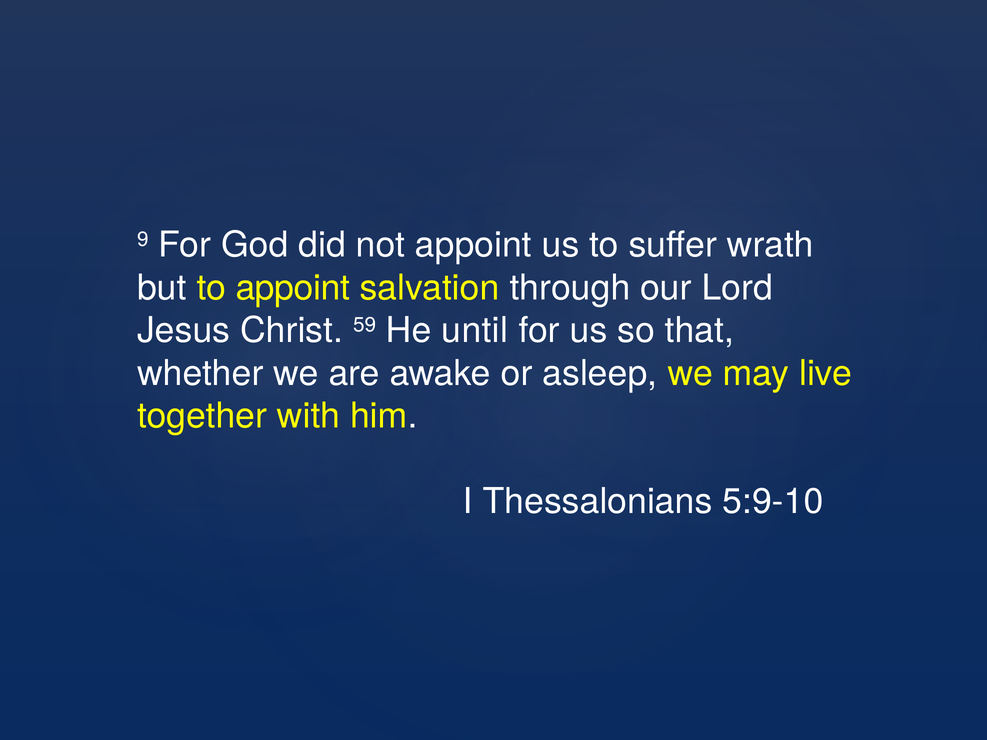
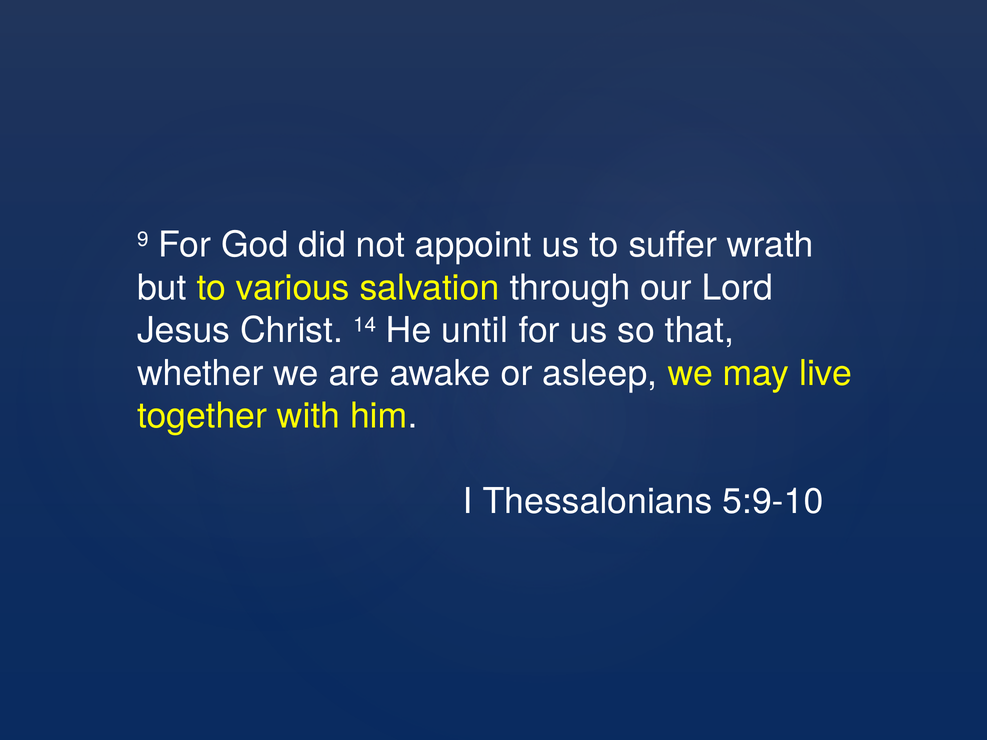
to appoint: appoint -> various (293, 288)
59: 59 -> 14 (365, 325)
